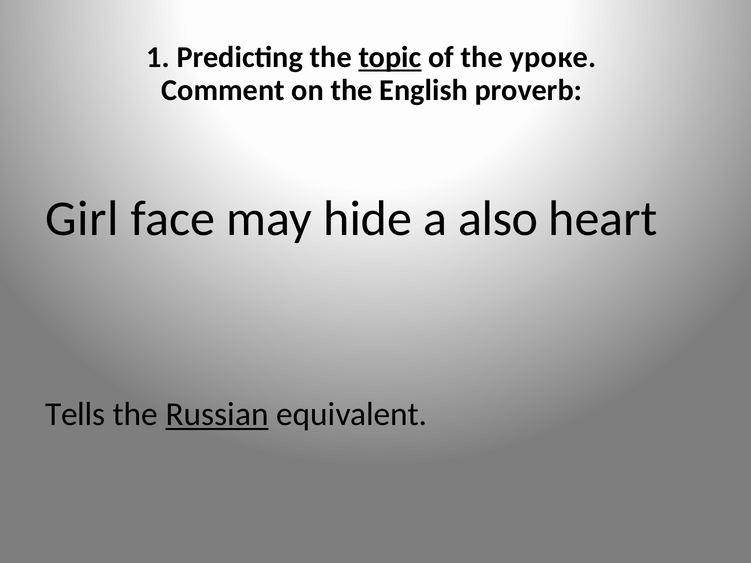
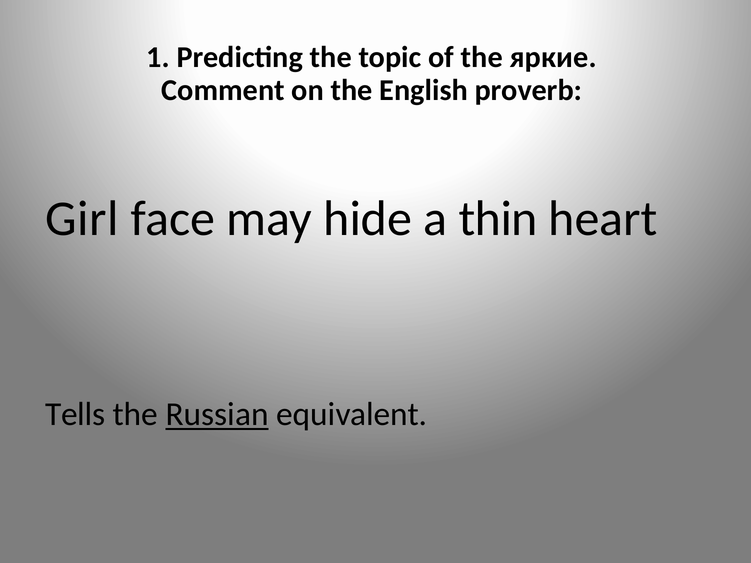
topic underline: present -> none (390, 57)
уроке: уроке -> яркие (553, 57)
also: also -> thin (498, 219)
